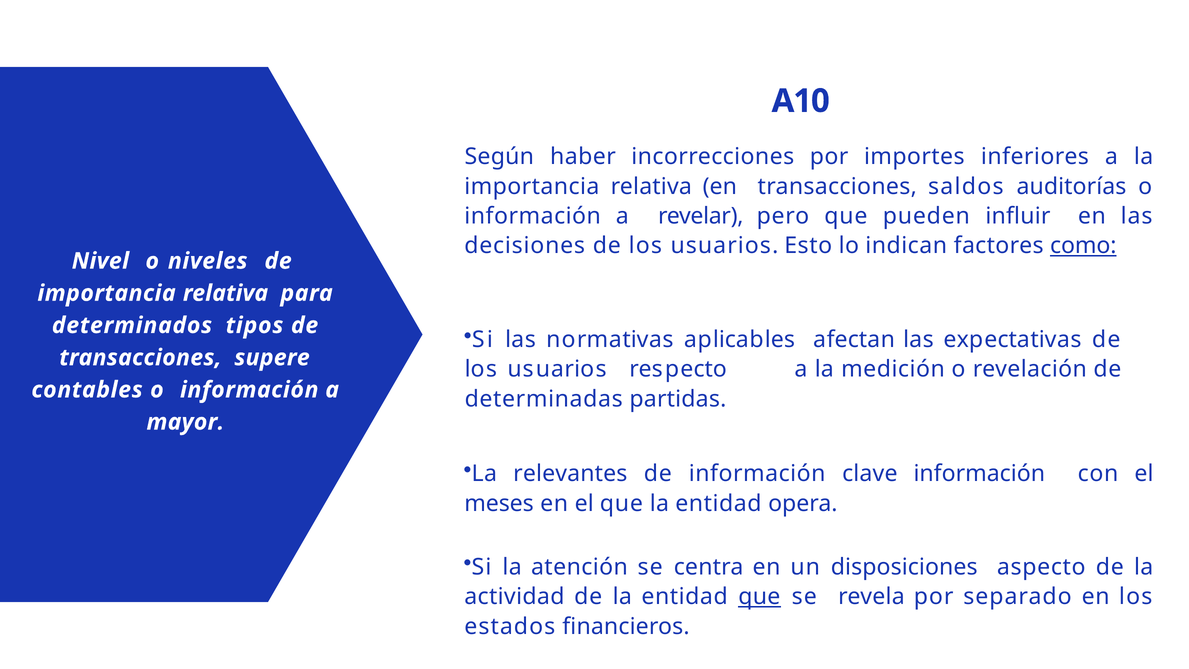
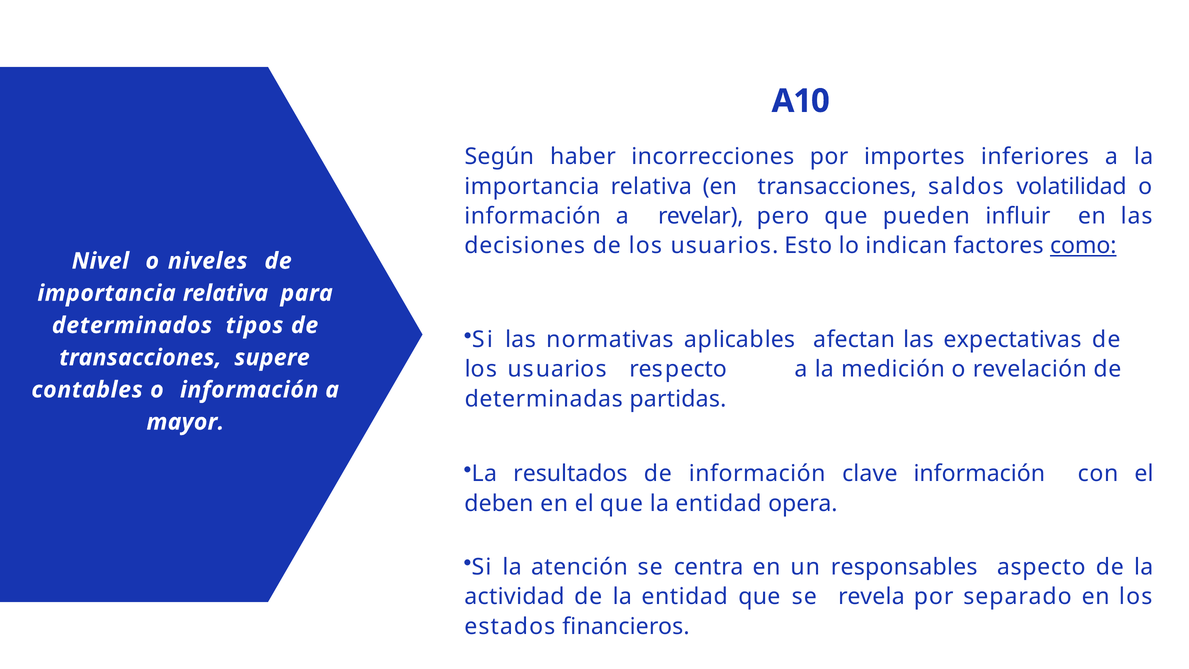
auditorías: auditorías -> volatilidad (1072, 186)
relevantes: relevantes -> resultados (570, 474)
meses: meses -> deben (499, 503)
disposiciones: disposiciones -> responsables (904, 567)
que underline: present -> none (759, 597)
